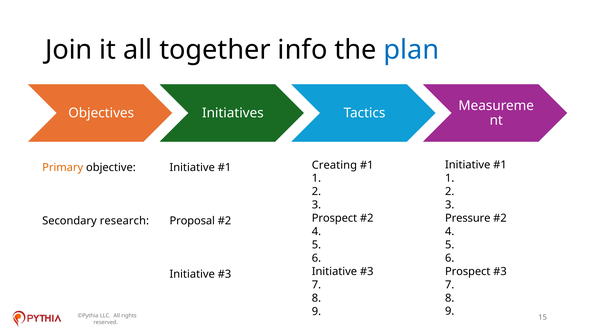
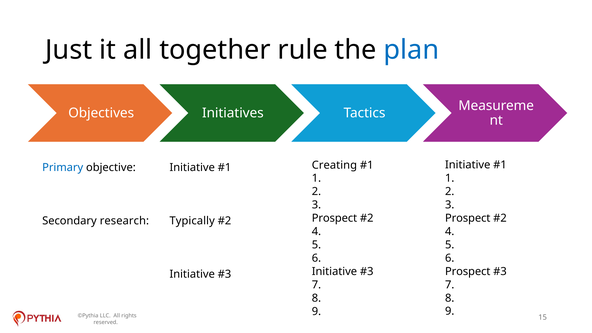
Join: Join -> Just (69, 50)
info: info -> rule (303, 50)
Primary colour: orange -> blue (63, 168)
Pressure: Pressure -> Prospect (468, 218)
Proposal: Proposal -> Typically (192, 221)
